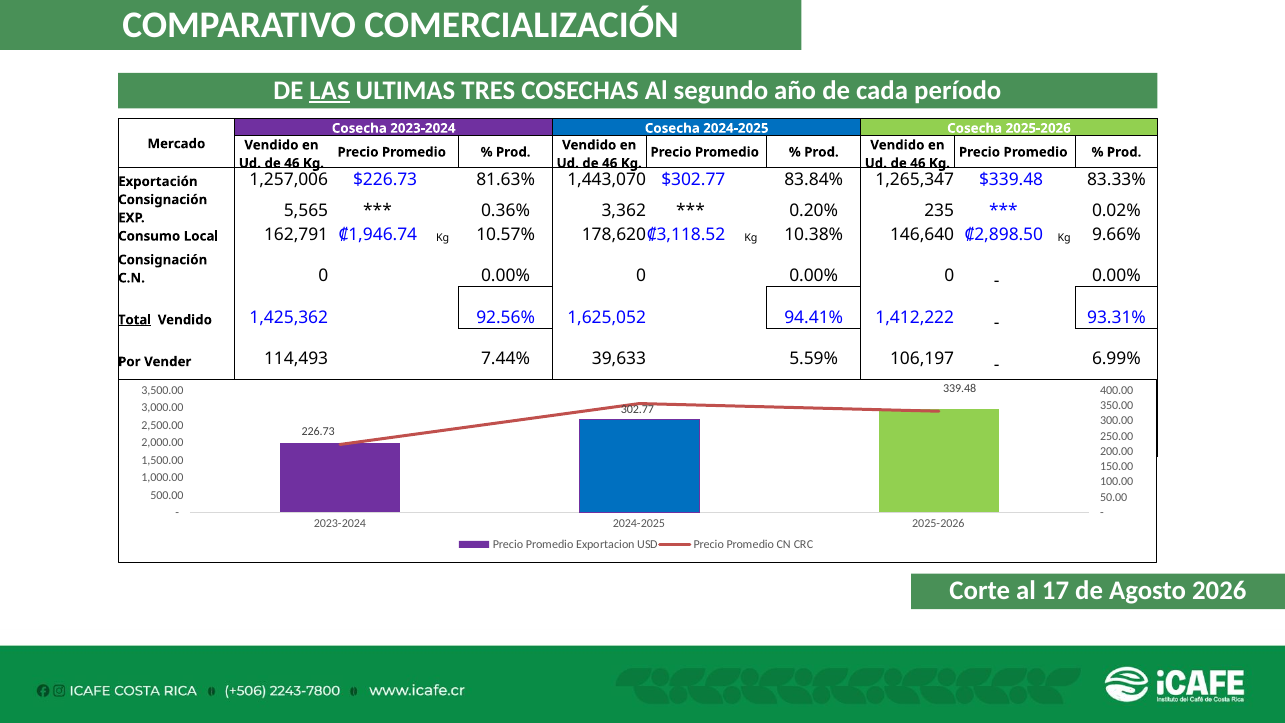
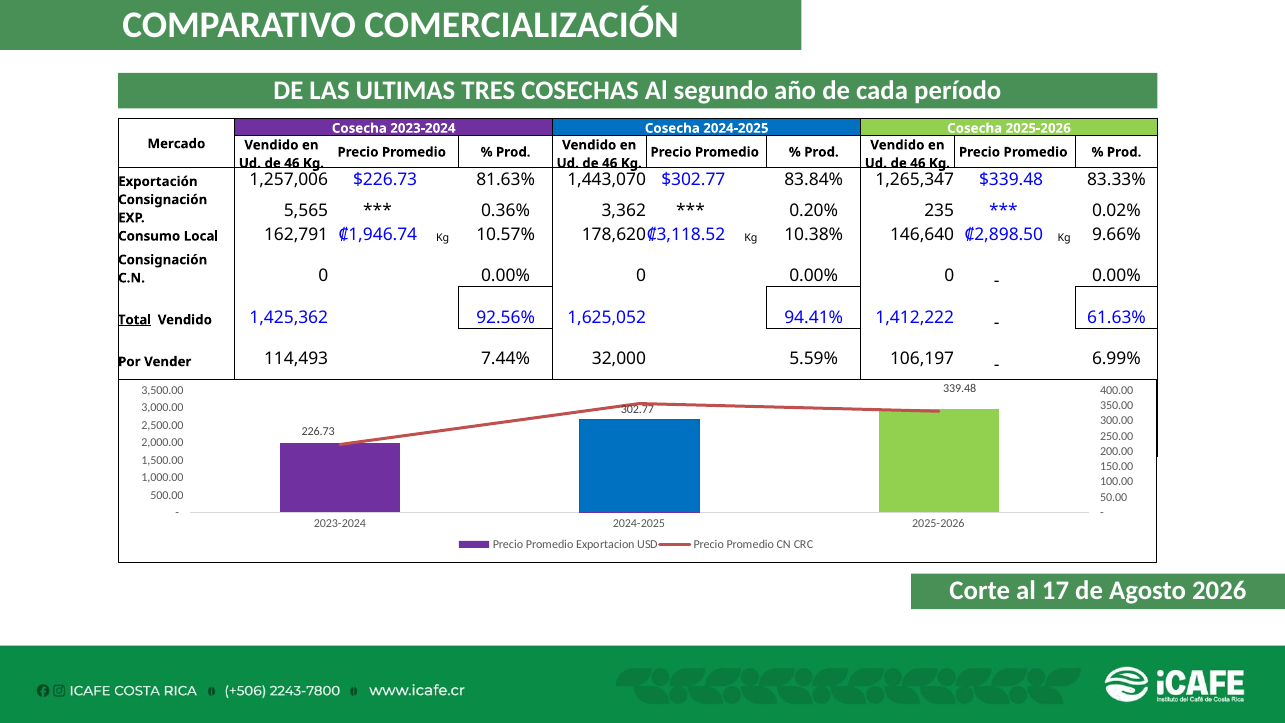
LAS underline: present -> none (330, 90)
93.31%: 93.31% -> 61.63% (1117, 317)
39,633: 39,633 -> 32,000 (619, 359)
